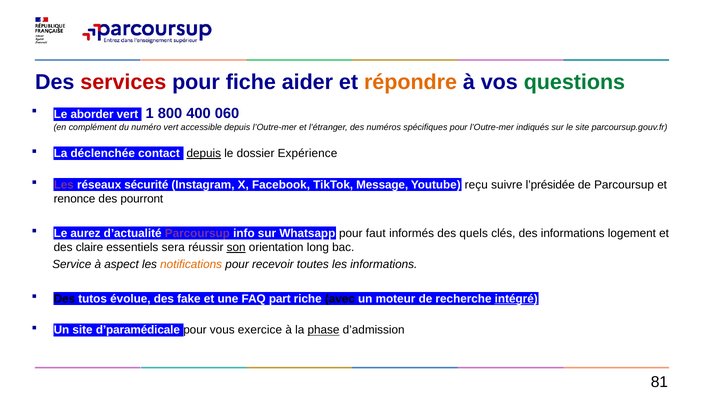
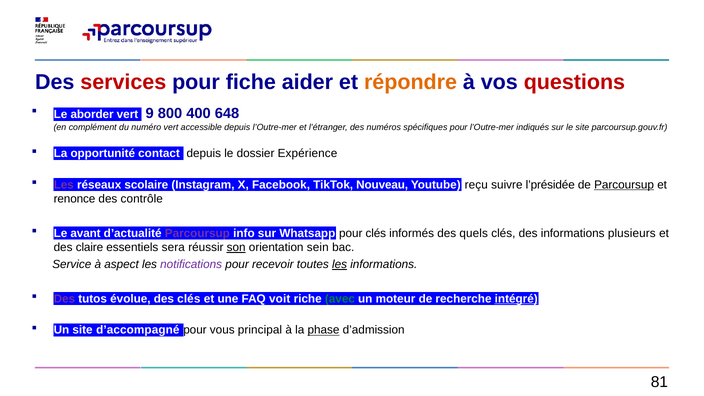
questions colour: green -> red (574, 82)
1: 1 -> 9 (150, 114)
060: 060 -> 648 (227, 114)
déclenchée: déclenchée -> opportunité (103, 154)
depuis underline: present -> none (204, 154)
sécurité: sécurité -> scolaire (146, 185)
Message: Message -> Nouveau (382, 185)
Parcoursup underline: none -> present (624, 185)
pourront: pourront -> contrôle (142, 199)
aurez: aurez -> avant (86, 233)
pour faut: faut -> clés (376, 233)
logement: logement -> plusieurs (632, 233)
long: long -> sein (318, 247)
notifications colour: orange -> purple (191, 264)
les underline: none -> present (340, 264)
Des colour: black -> purple (64, 299)
des fake: fake -> clés (189, 299)
part: part -> voit (280, 299)
avec colour: black -> green (340, 299)
d’paramédicale: d’paramédicale -> d’accompagné (138, 330)
exercice: exercice -> principal (260, 330)
